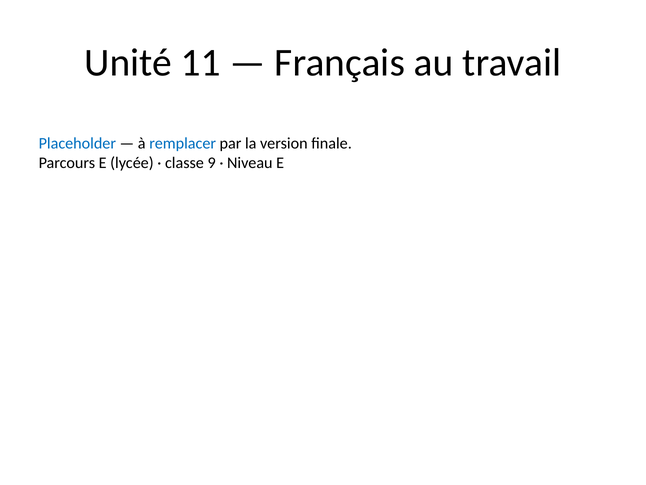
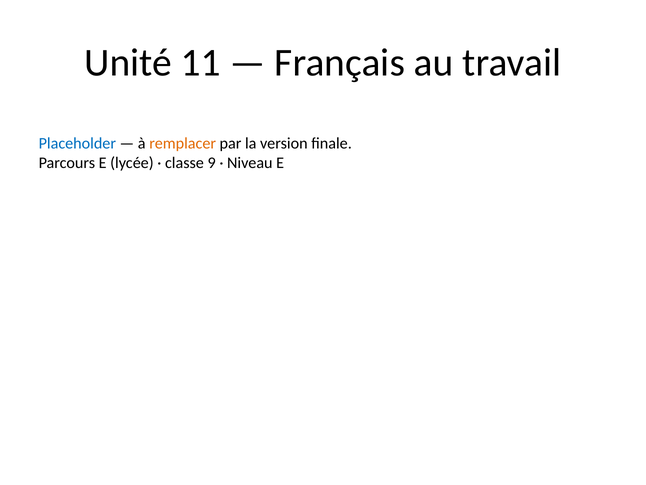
remplacer colour: blue -> orange (183, 143)
